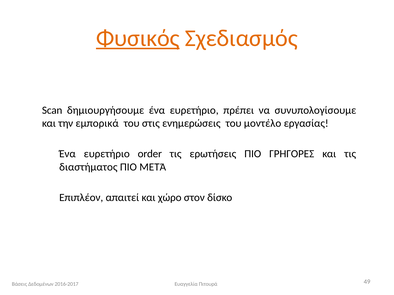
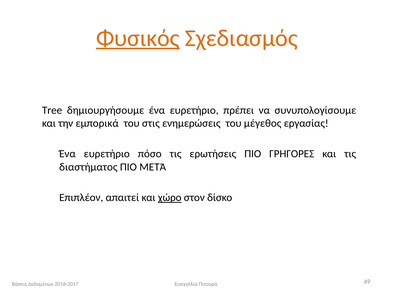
Scan: Scan -> Tree (52, 110)
μοντέλο: μοντέλο -> μέγεθος (263, 123)
order: order -> πόσο (150, 154)
χώρο underline: none -> present (170, 198)
